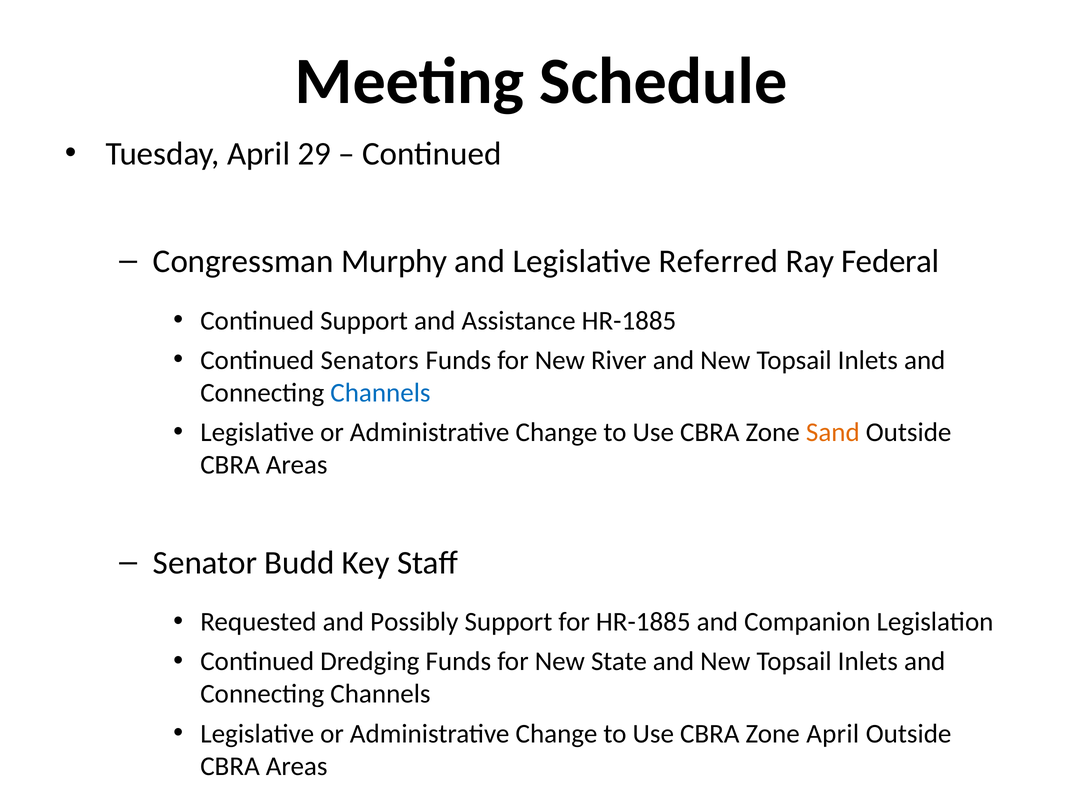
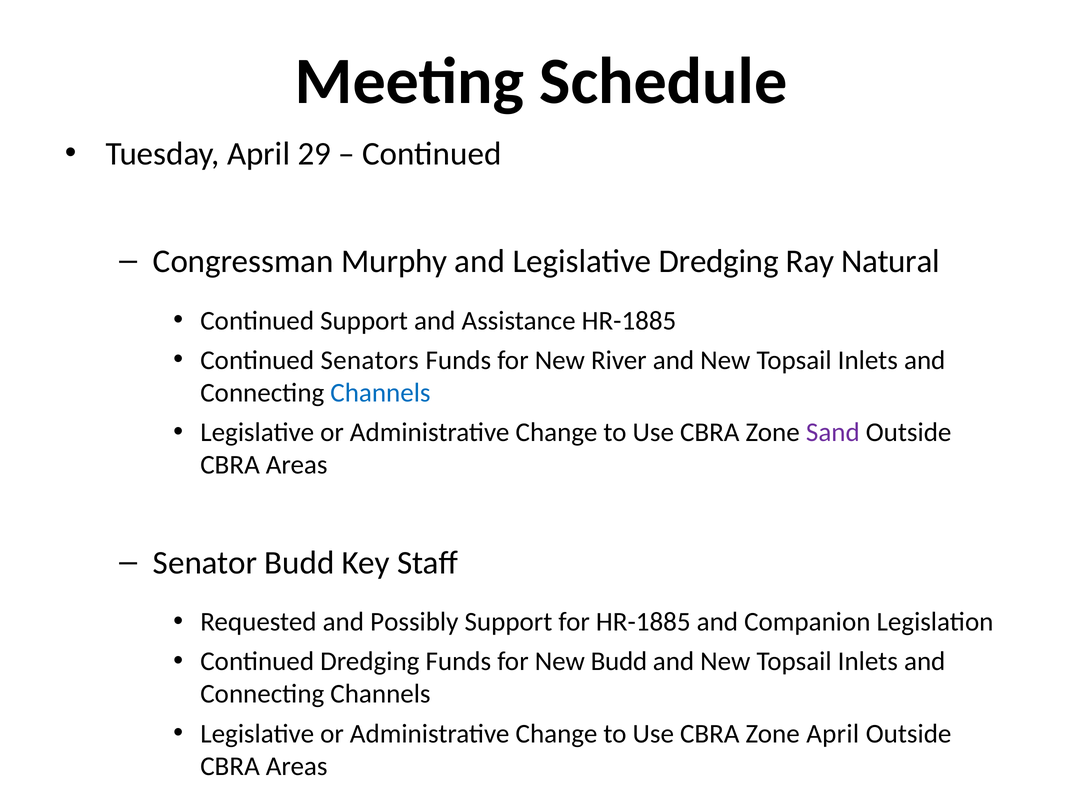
Legislative Referred: Referred -> Dredging (719, 262)
Federal: Federal -> Natural (890, 262)
Sand colour: orange -> purple (833, 433)
New State: State -> Budd (619, 662)
